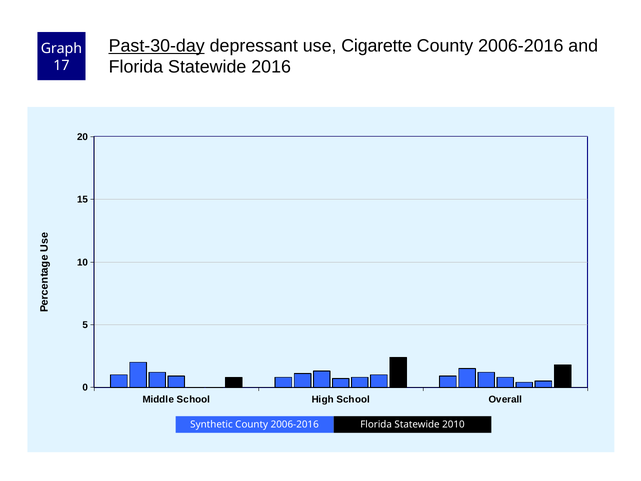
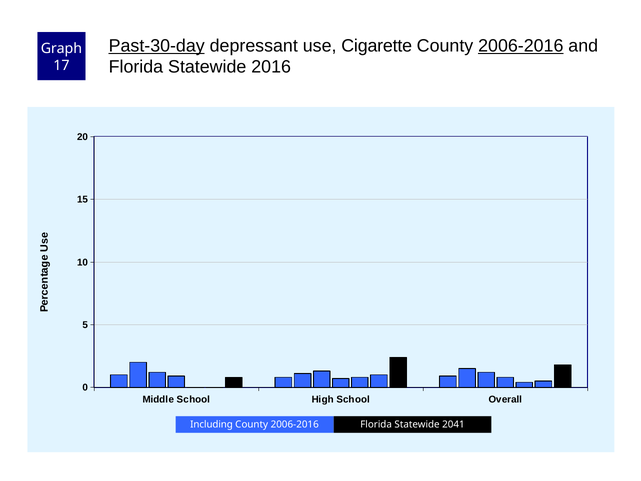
2006-2016 underline: none -> present (521, 46)
Synthetic: Synthetic -> Including (212, 424)
2010: 2010 -> 2041 (453, 424)
